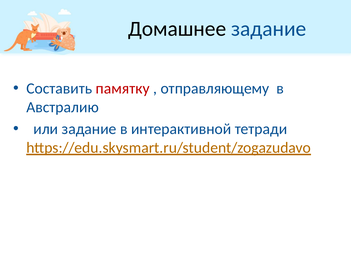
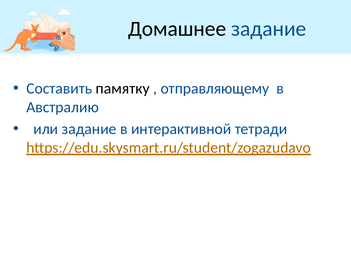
памятку colour: red -> black (123, 89)
